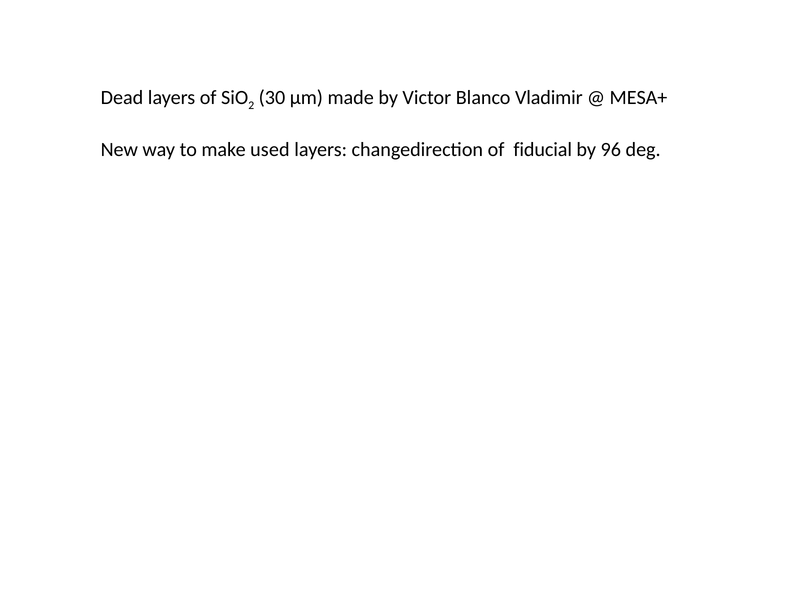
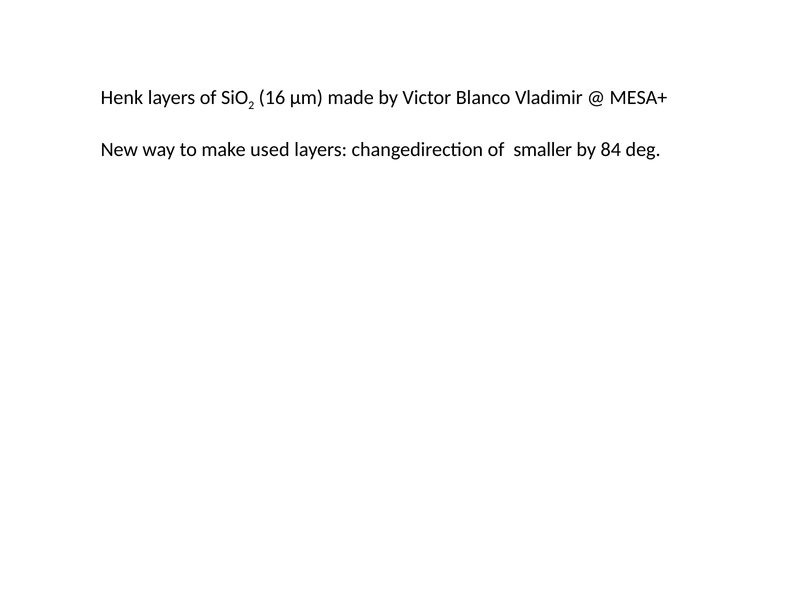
Dead: Dead -> Henk (122, 98)
30: 30 -> 16 (272, 98)
fiducial: fiducial -> smaller (543, 149)
96: 96 -> 84 (611, 149)
